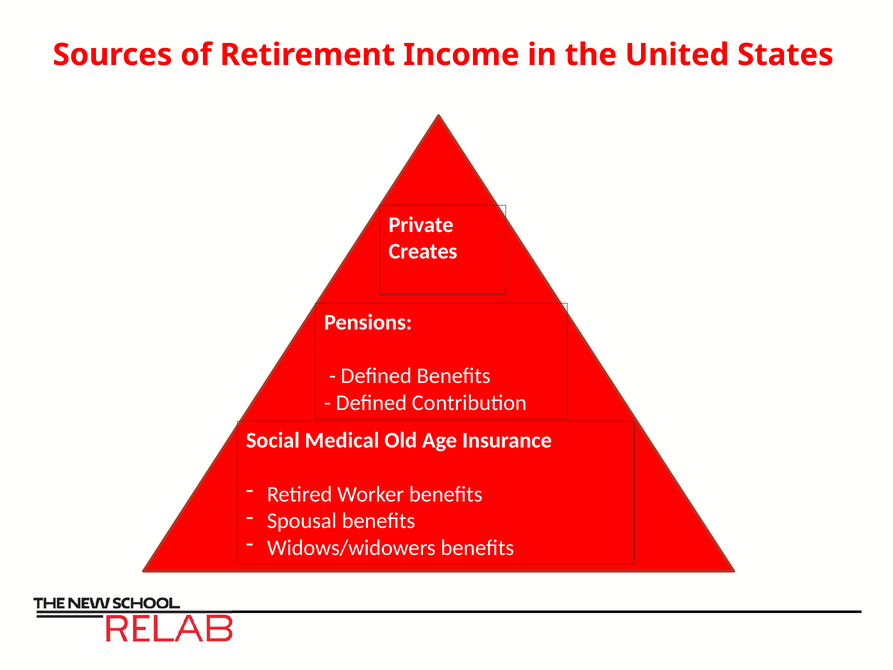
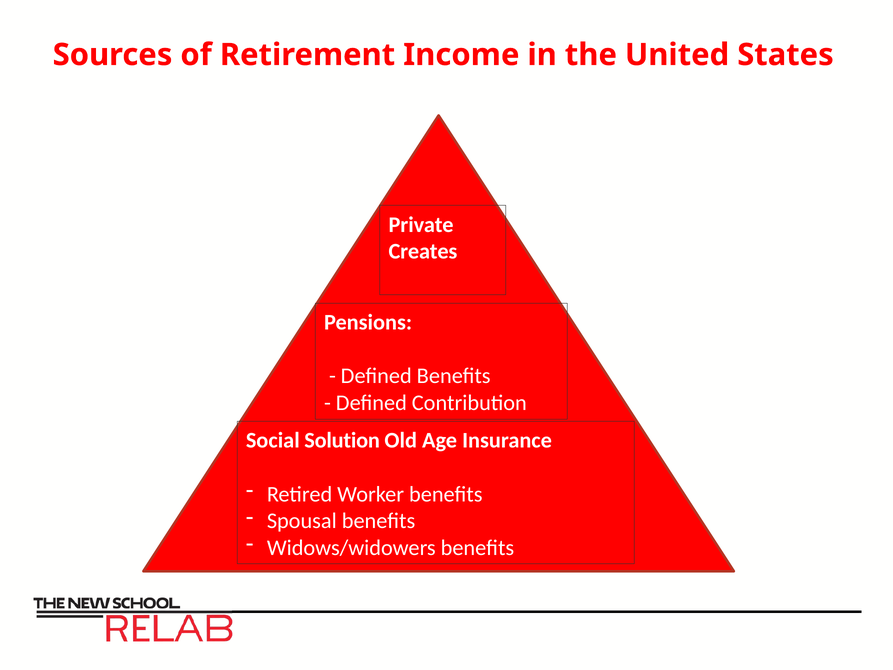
Medical: Medical -> Solution (342, 440)
